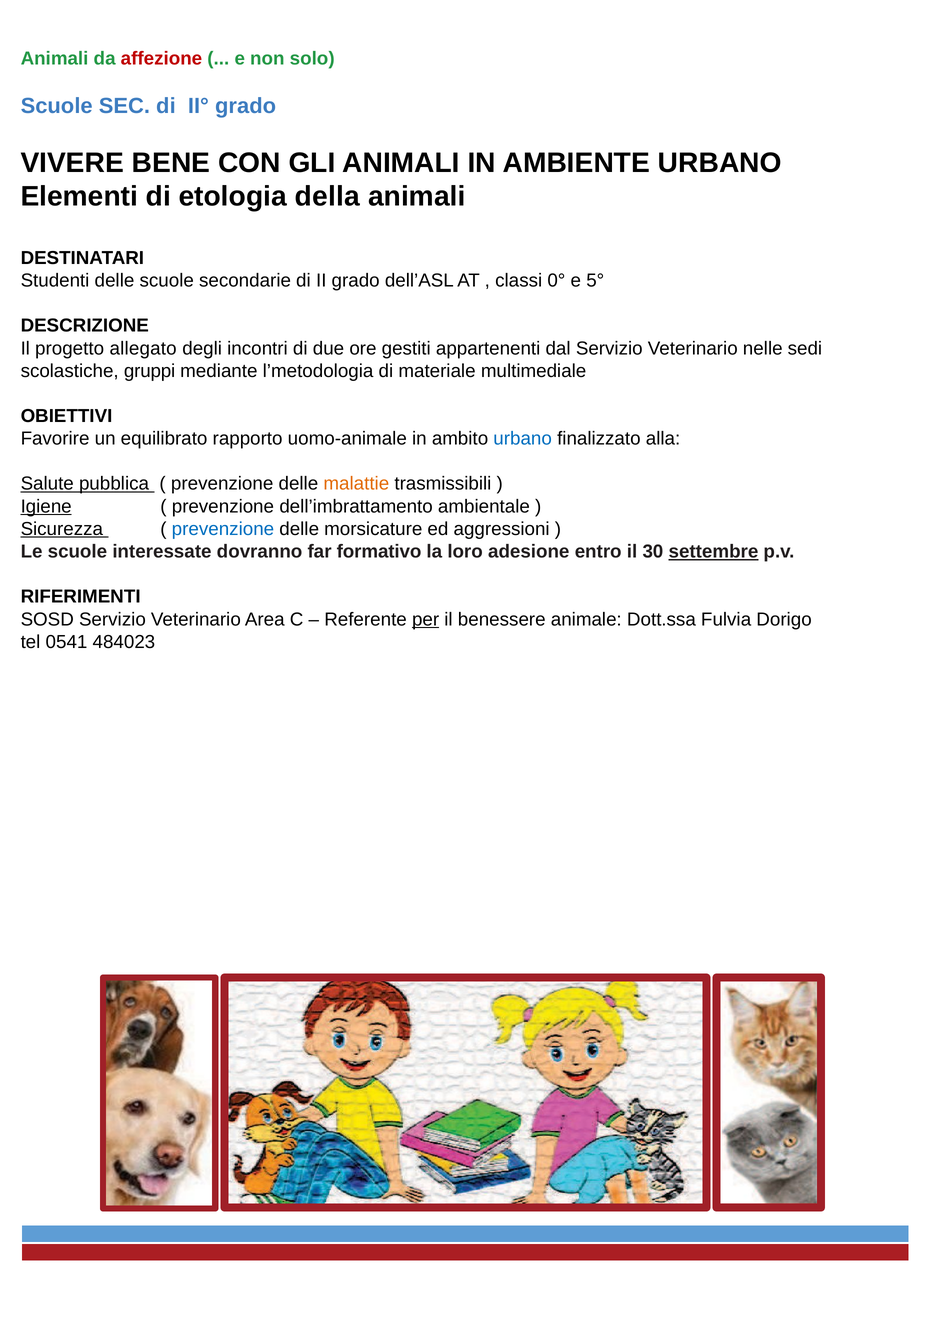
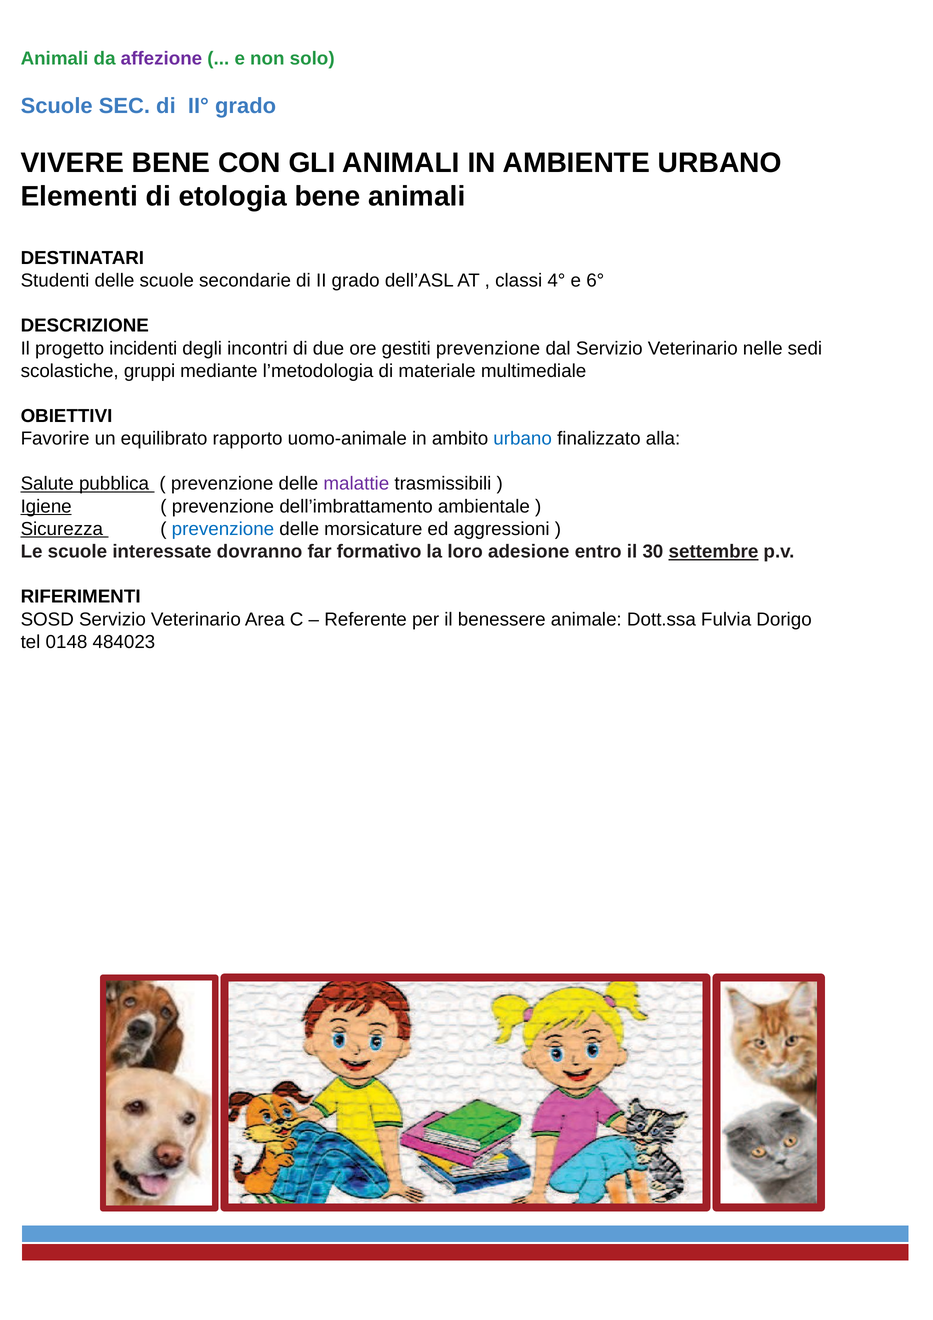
affezione colour: red -> purple (161, 59)
etologia della: della -> bene (327, 197)
0°: 0° -> 4° (556, 281)
5°: 5° -> 6° (595, 281)
progetto allegato: allegato -> incidenti (143, 348)
gestiti appartenenti: appartenenti -> prevenzione (488, 348)
malattie colour: orange -> purple (356, 484)
per underline: present -> none (426, 620)
0541: 0541 -> 0148 (67, 642)
